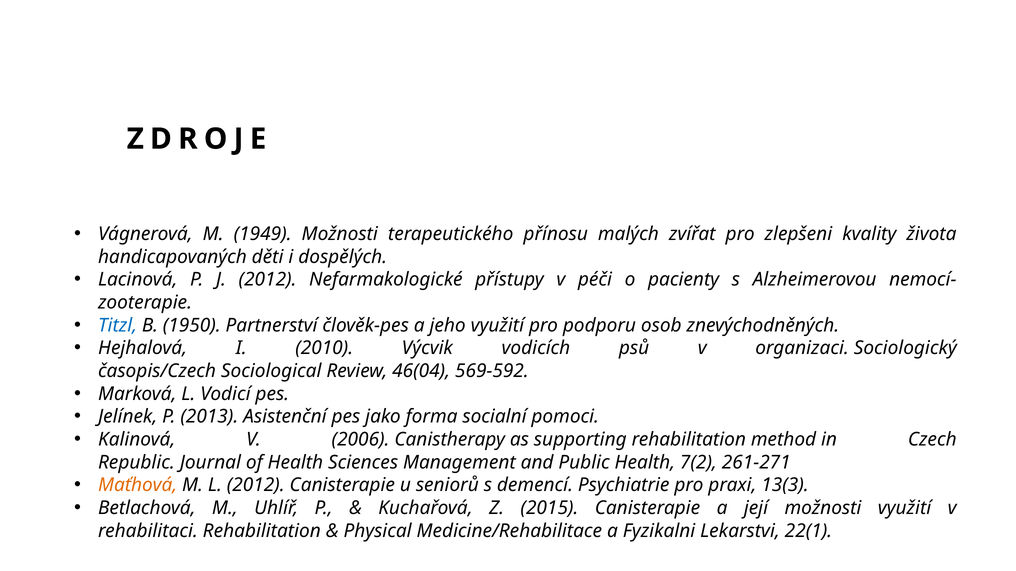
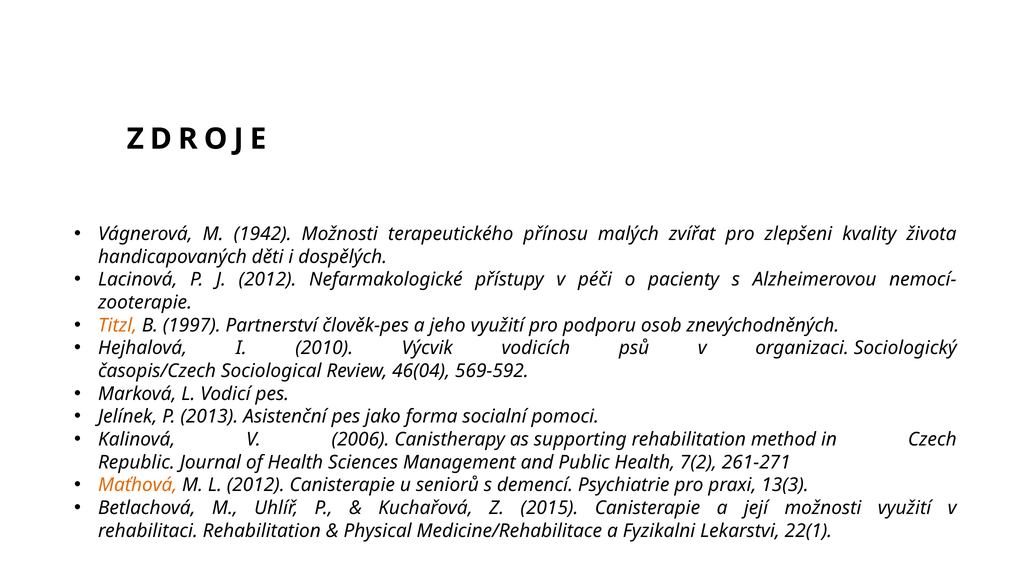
1949: 1949 -> 1942 (263, 234)
Titzl colour: blue -> orange (118, 326)
1950: 1950 -> 1997 (192, 326)
